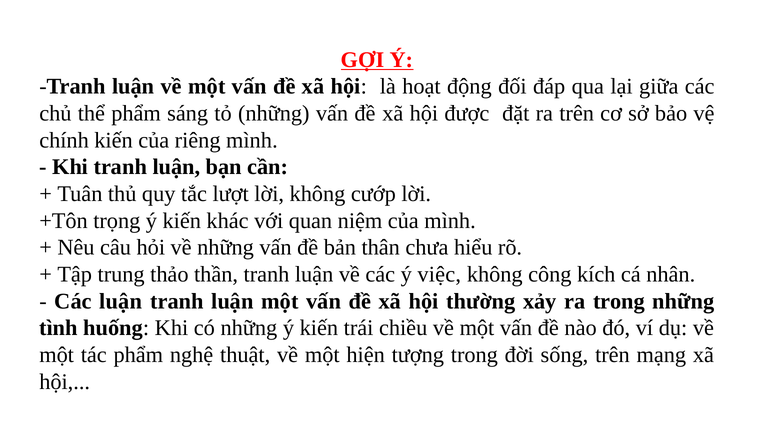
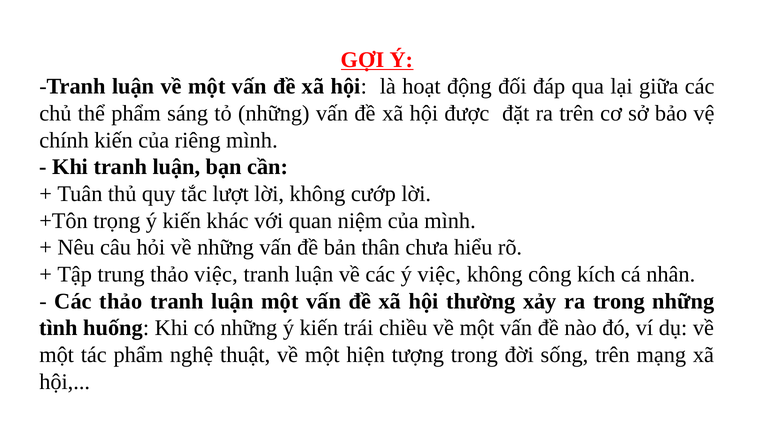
thảo thần: thần -> việc (216, 274)
Các luận: luận -> thảo (121, 301)
